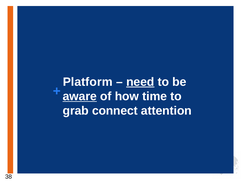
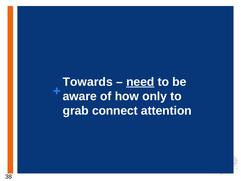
Platform: Platform -> Towards (88, 82)
aware underline: present -> none (80, 96)
time: time -> only (155, 96)
